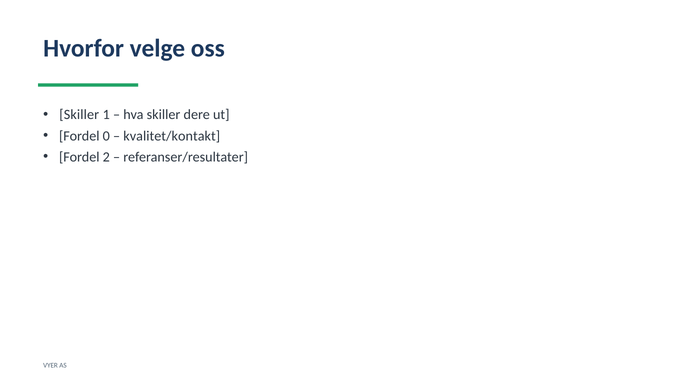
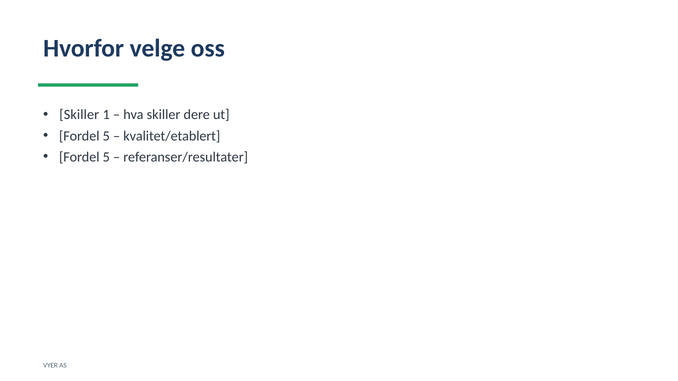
0: 0 -> 5 (106, 136)
kvalitet/kontakt: kvalitet/kontakt -> kvalitet/etablert (172, 136)
2: 2 -> 5 (106, 157)
